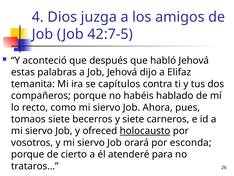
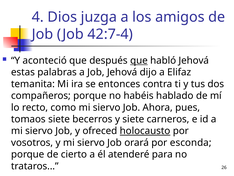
42:7-5: 42:7-5 -> 42:7-4 (110, 34)
que underline: none -> present (139, 60)
capítulos: capítulos -> entonces (119, 84)
